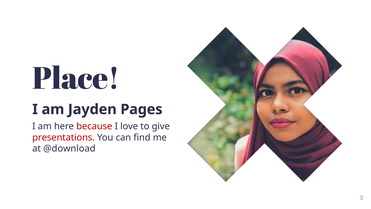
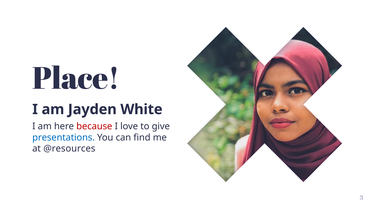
Pages: Pages -> White (141, 109)
presentations colour: red -> blue (64, 137)
@download: @download -> @resources (69, 148)
